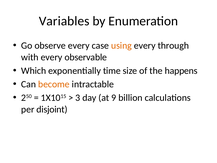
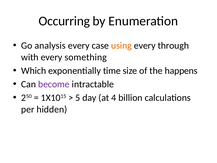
Variables: Variables -> Occurring (64, 21)
observe: observe -> analysis (50, 46)
observable: observable -> something (86, 57)
become colour: orange -> purple (54, 84)
3: 3 -> 5 (78, 98)
9: 9 -> 4 (114, 98)
disjoint: disjoint -> hidden (52, 109)
